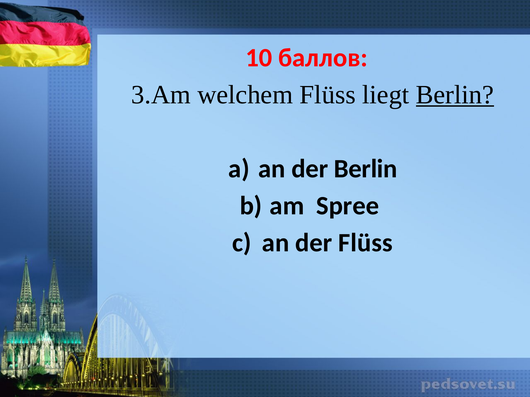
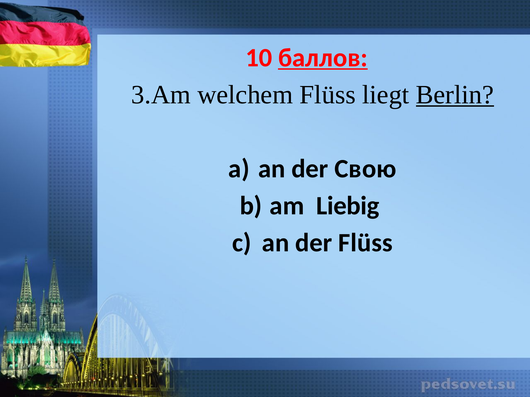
баллов underline: none -> present (323, 58)
der Berlin: Berlin -> Свою (365, 169)
Spree: Spree -> Liebig (348, 206)
